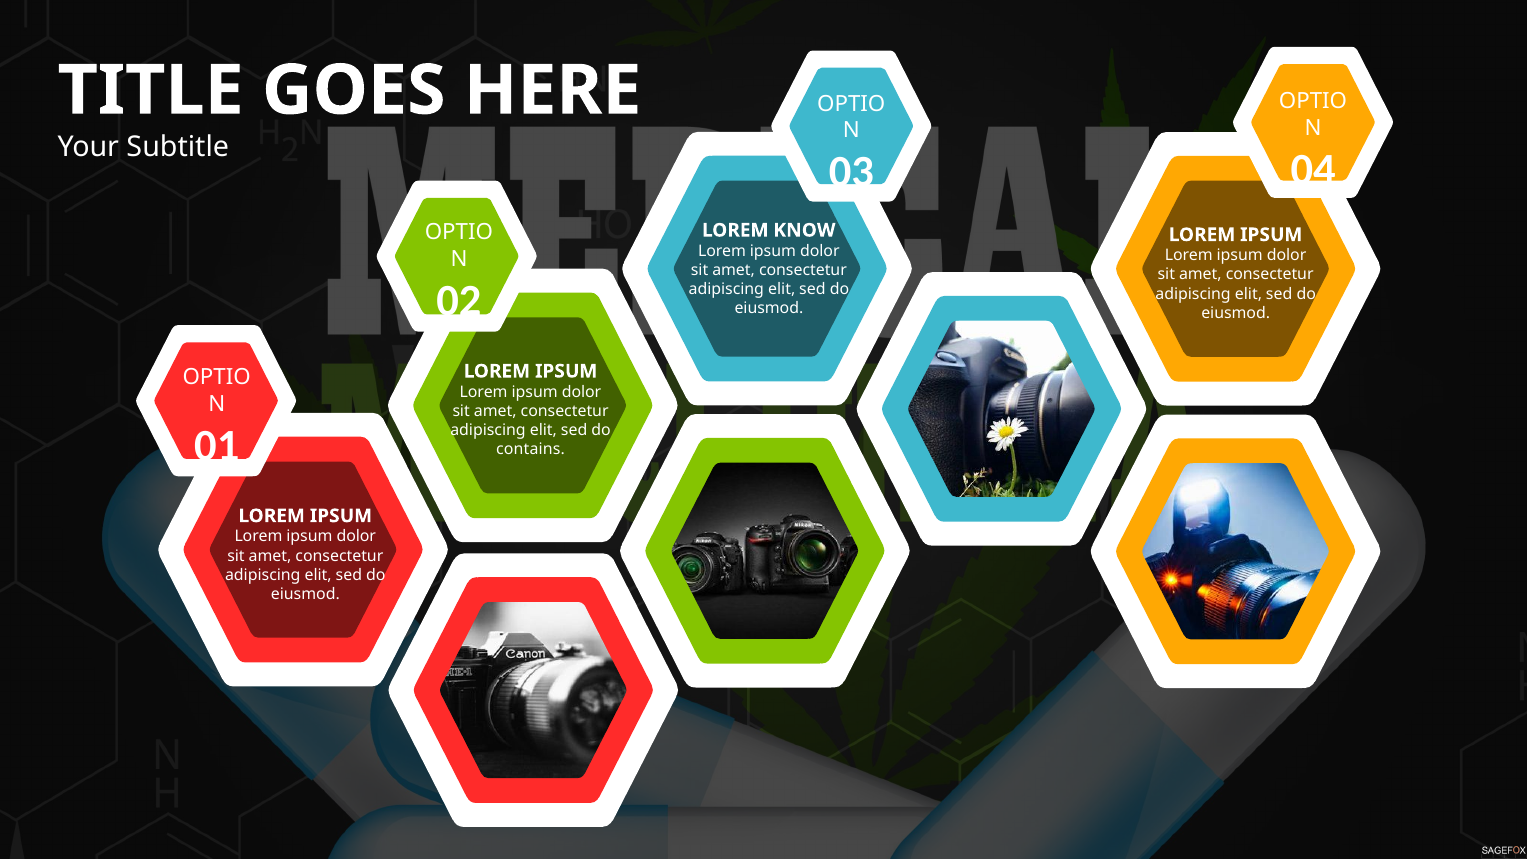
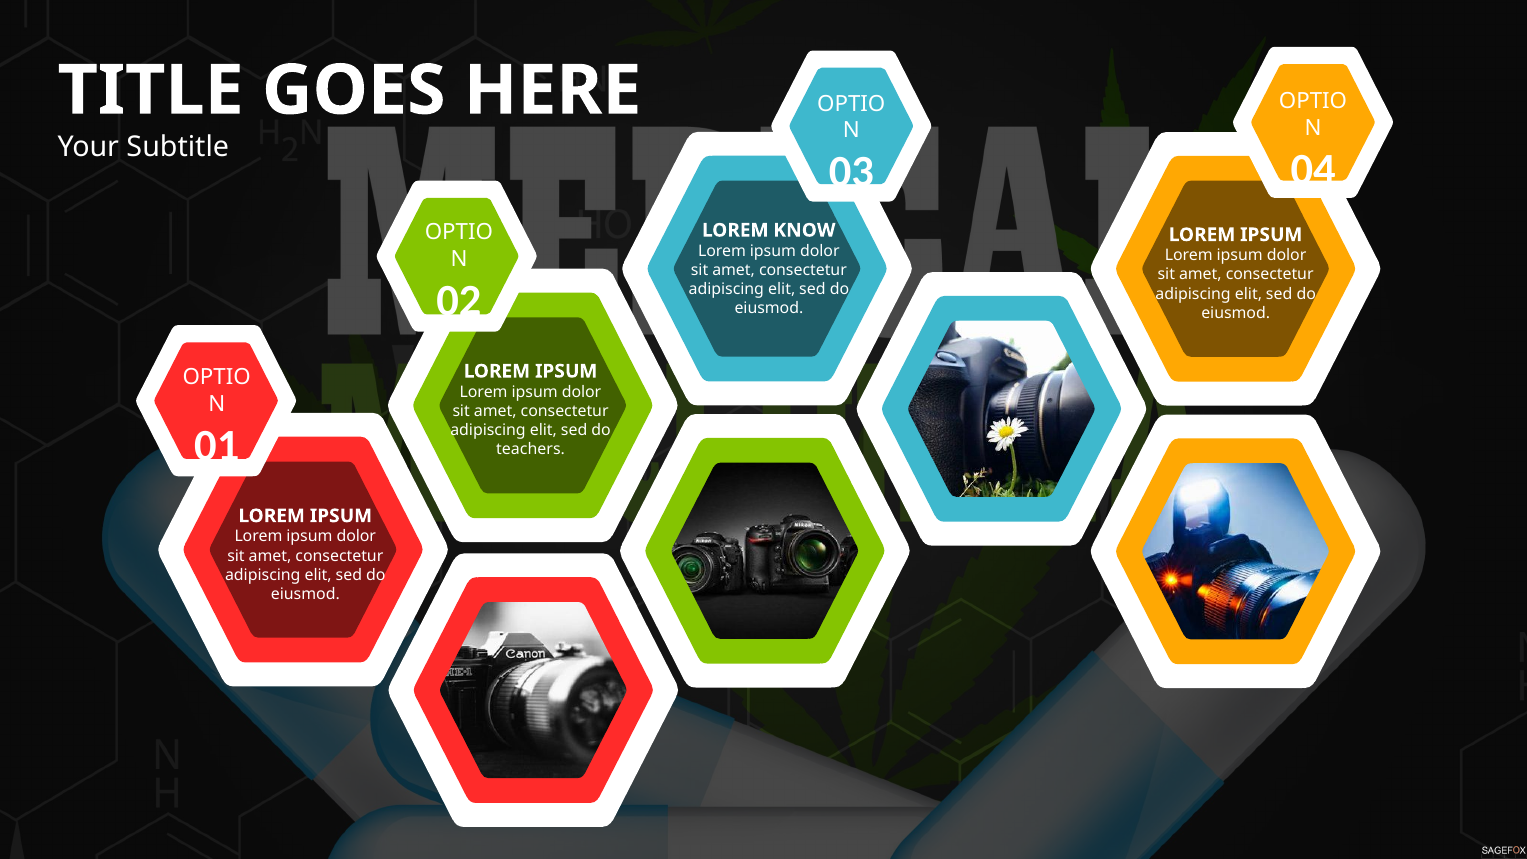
contains: contains -> teachers (531, 449)
